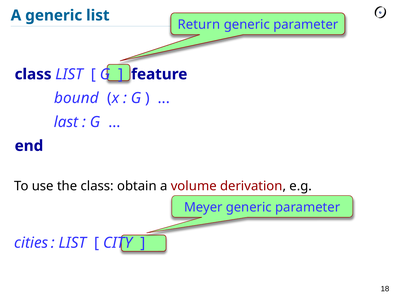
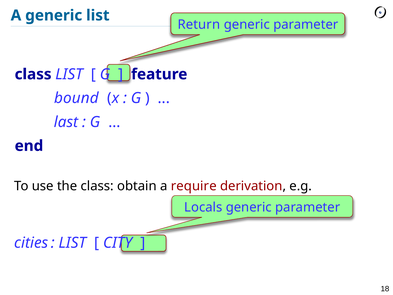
volume: volume -> require (194, 186)
Meyer: Meyer -> Locals (203, 207)
